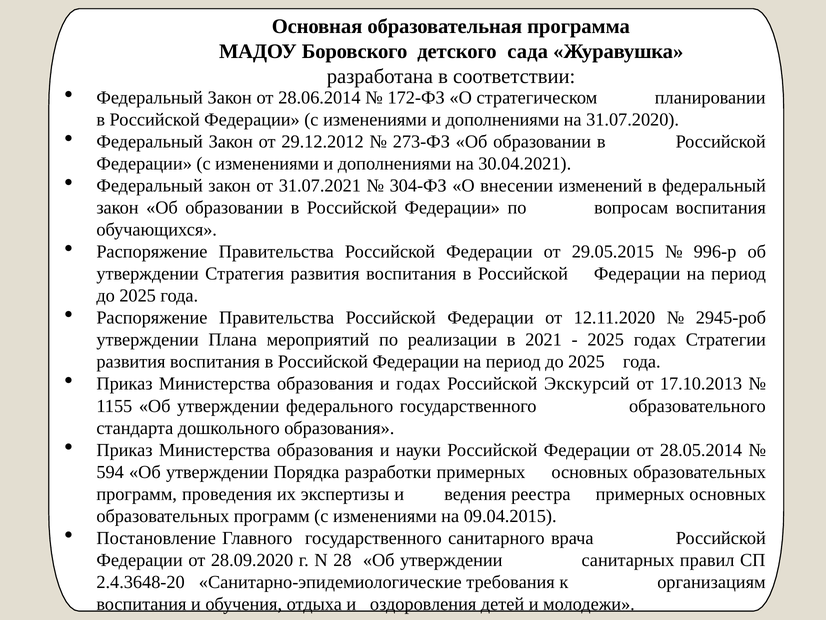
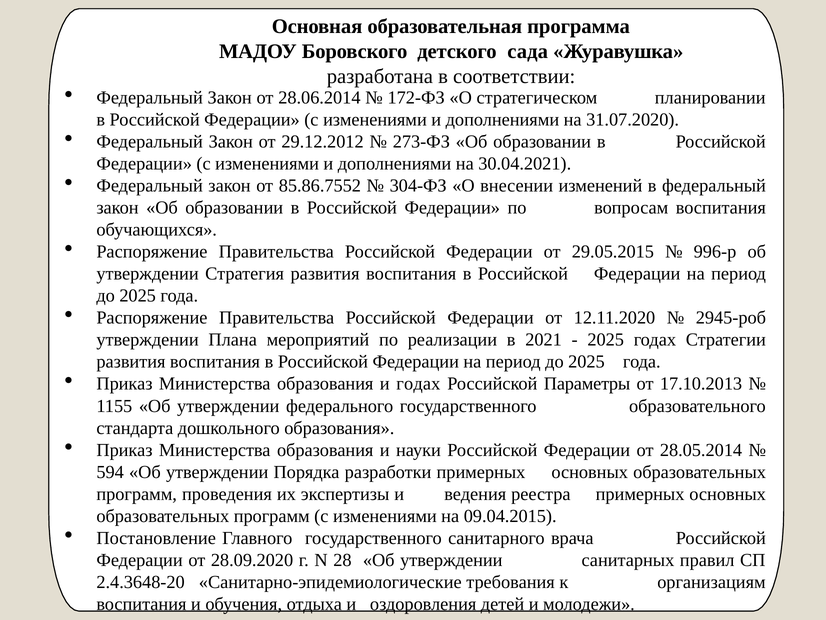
31.07.2021: 31.07.2021 -> 85.86.7552 (320, 185)
Экскурсий: Экскурсий -> Параметры (587, 384)
